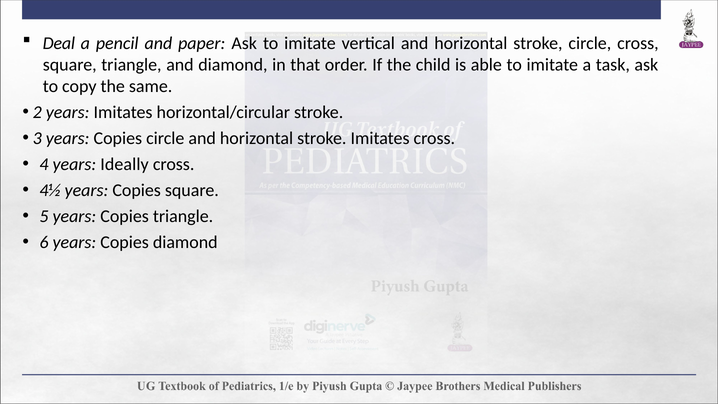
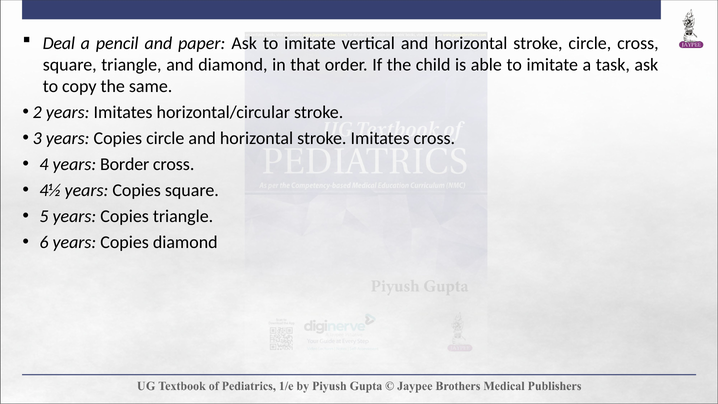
Ideally: Ideally -> Border (125, 164)
